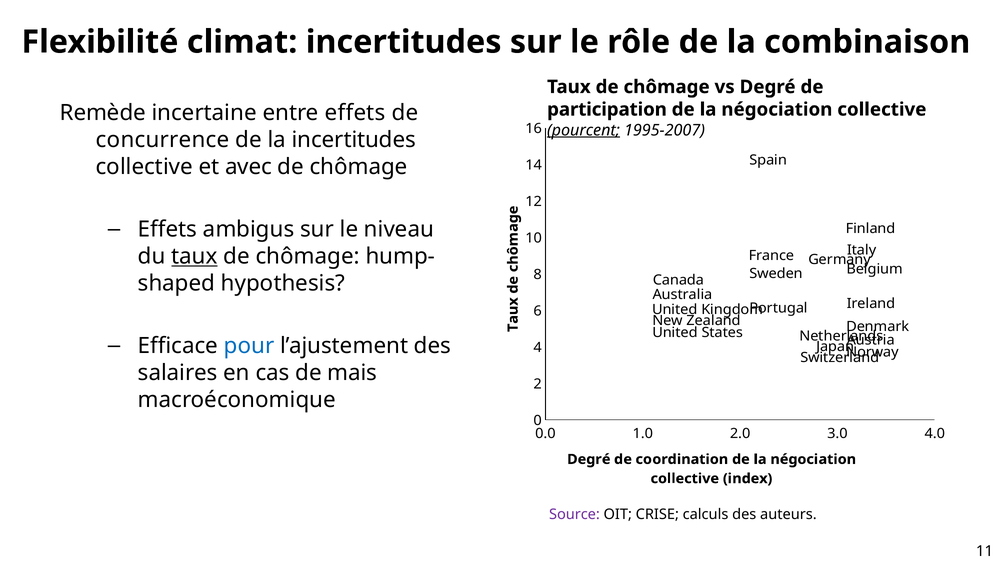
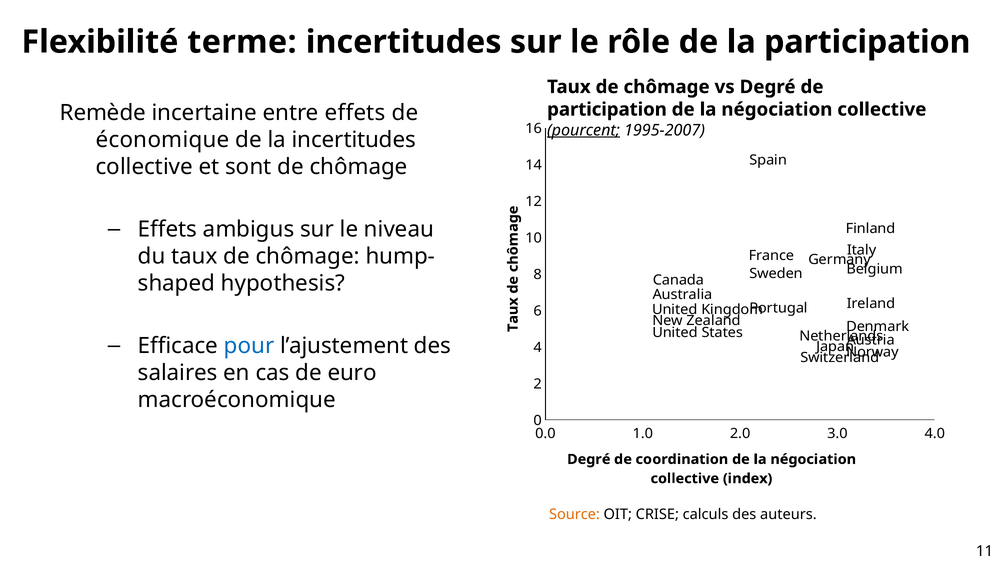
climat: climat -> terme (242, 42)
la combinaison: combinaison -> participation (867, 42)
concurrence: concurrence -> économique (163, 140)
avec: avec -> sont (248, 167)
taux underline: present -> none (194, 256)
mais: mais -> euro (352, 373)
Source colour: purple -> orange (574, 515)
